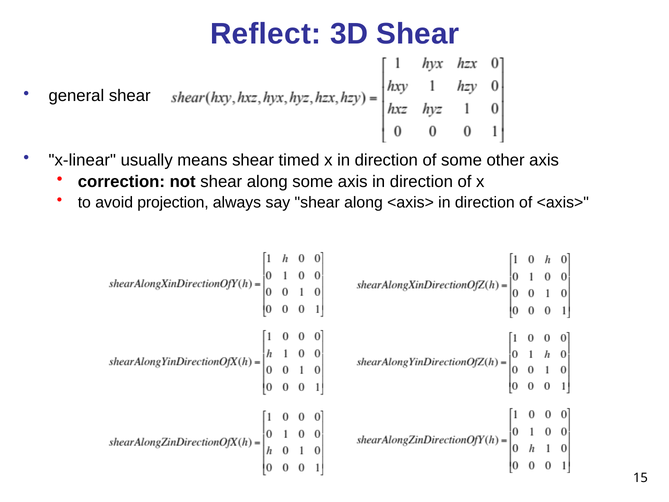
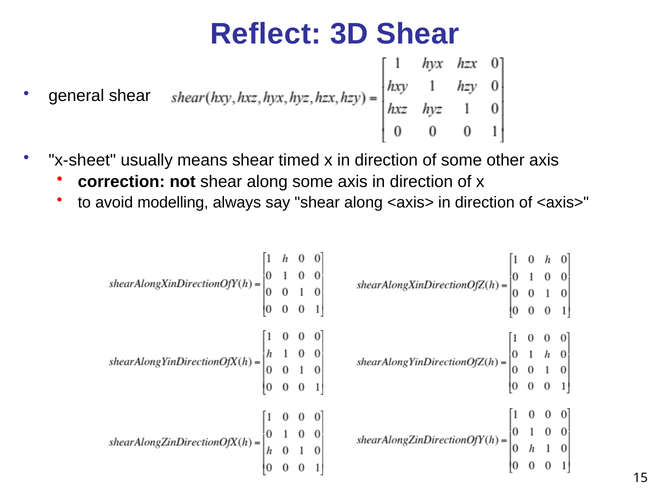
x-linear: x-linear -> x-sheet (82, 160)
projection: projection -> modelling (173, 202)
